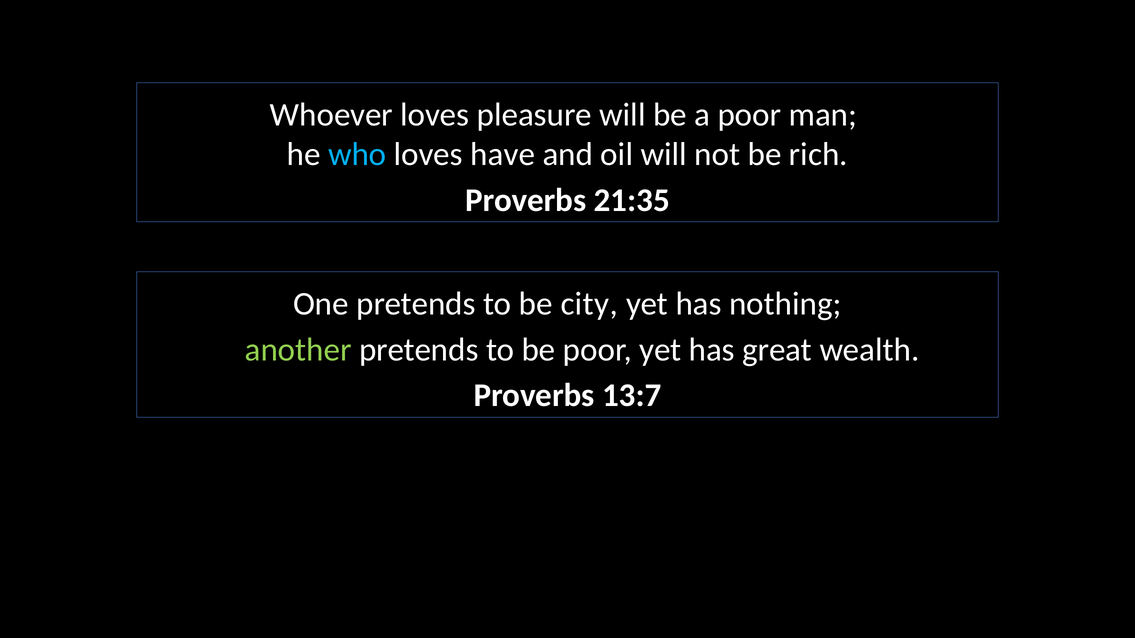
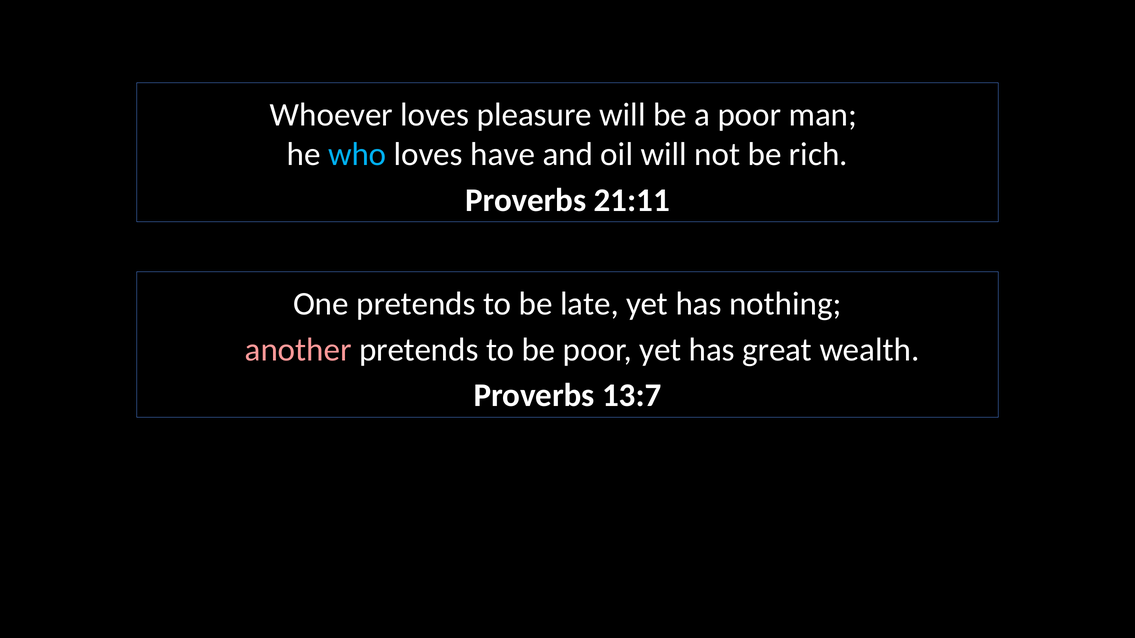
21:35: 21:35 -> 21:11 (632, 200)
city: city -> late (589, 304)
another colour: light green -> pink (298, 350)
